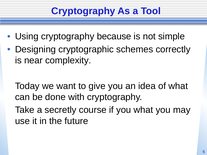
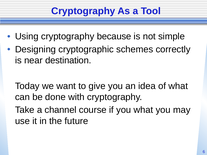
complexity: complexity -> destination (68, 60)
secretly: secretly -> channel (61, 110)
